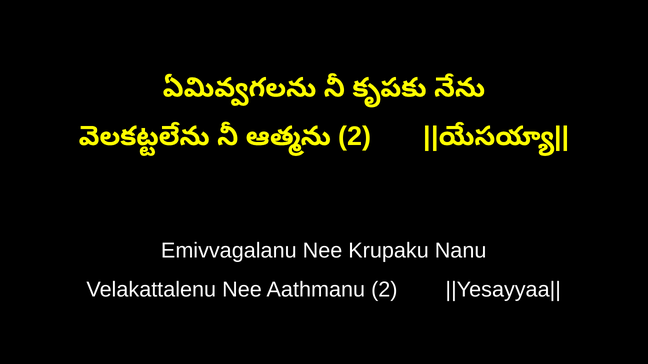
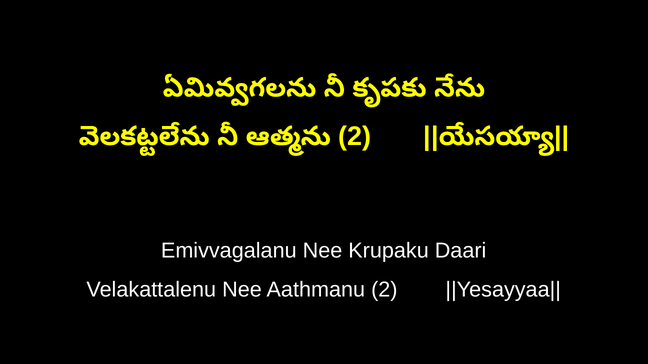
Nanu: Nanu -> Daari (461, 251)
